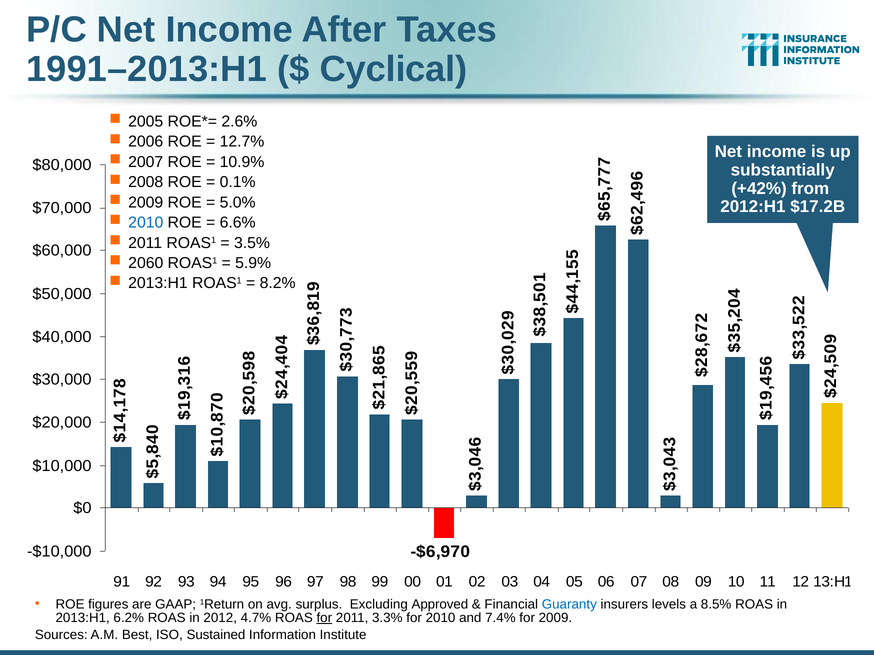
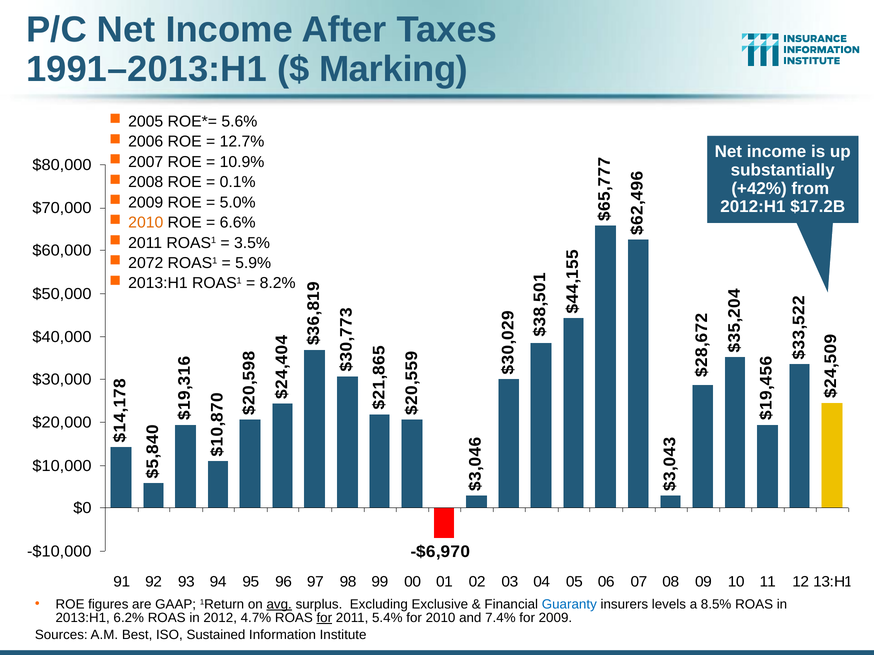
Cyclical: Cyclical -> Marking (394, 69)
2.6%: 2.6% -> 5.6% (239, 122)
2010 colour: blue -> orange (146, 223)
2060: 2060 -> 2072 (146, 263)
avg underline: none -> present (279, 605)
Approved: Approved -> Exclusive (440, 605)
3.3%: 3.3% -> 5.4% (387, 618)
